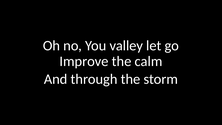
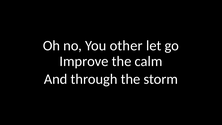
valley: valley -> other (126, 46)
